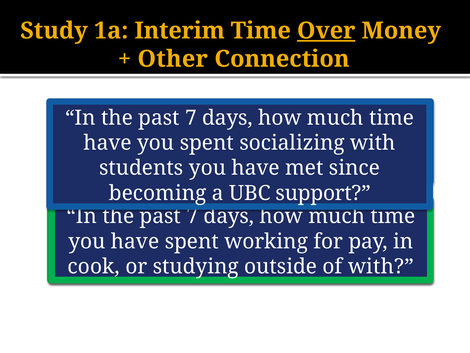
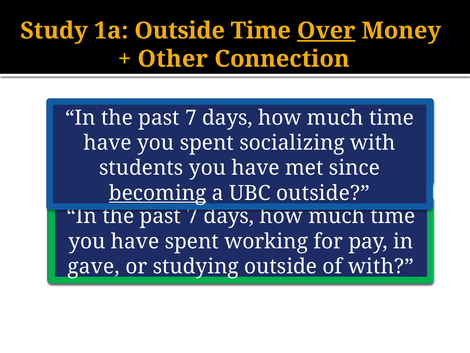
1a Interim: Interim -> Outside (180, 31)
becoming underline: none -> present (158, 193)
UBC support: support -> outside (323, 193)
cook: cook -> gave (94, 266)
